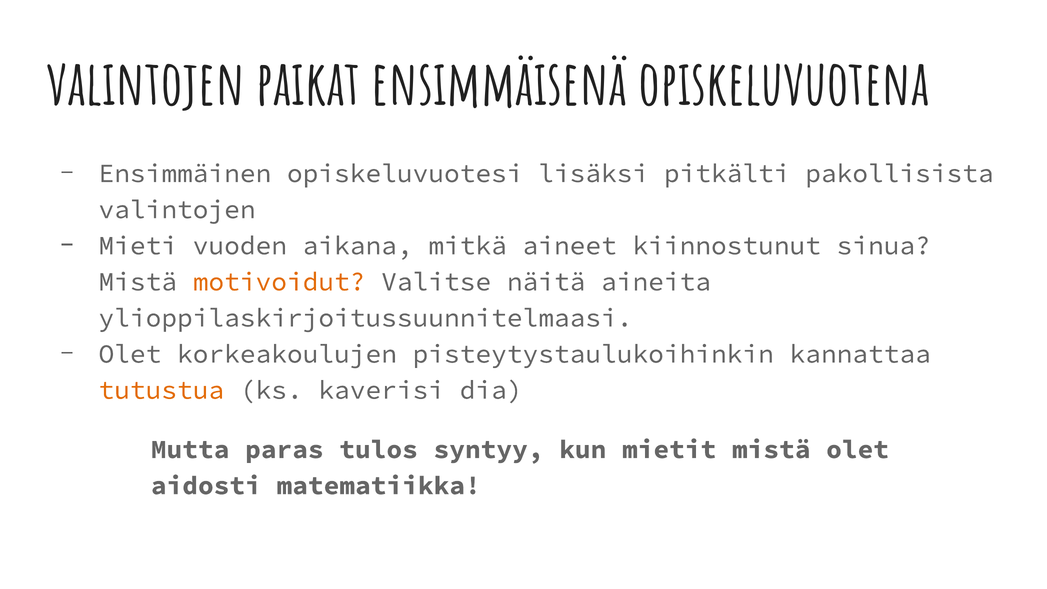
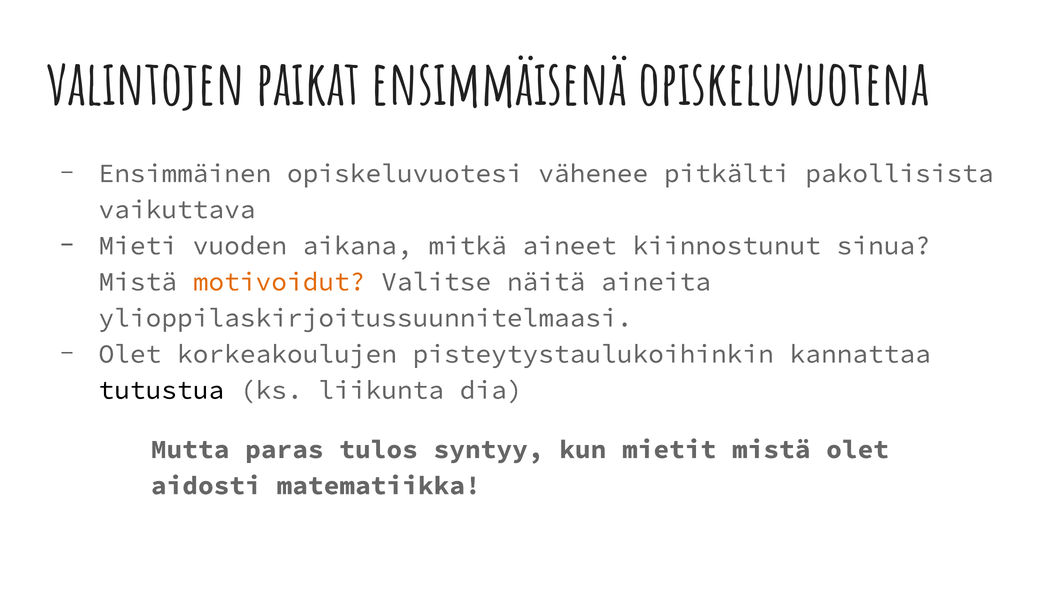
lisäksi: lisäksi -> vähenee (593, 173)
valintojen: valintojen -> vaikuttava (177, 210)
tutustua colour: orange -> black (161, 390)
kaverisi: kaverisi -> liikunta (381, 390)
